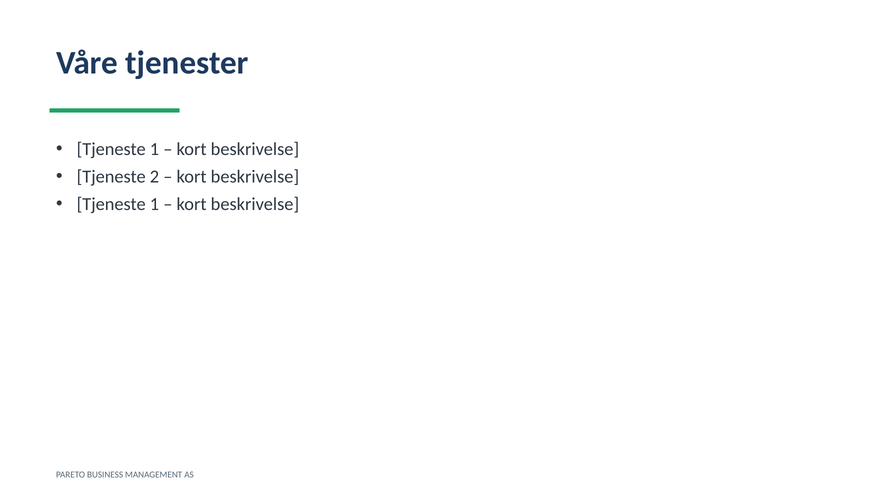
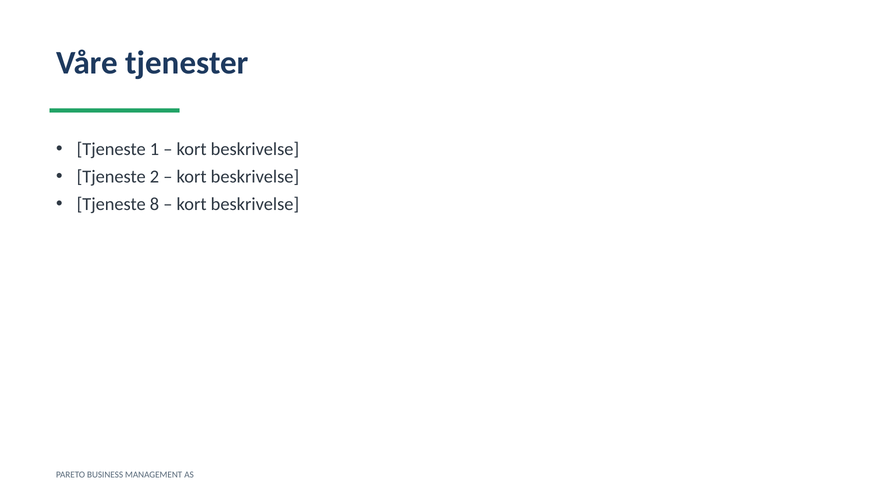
1: 1 -> 8 (154, 204)
